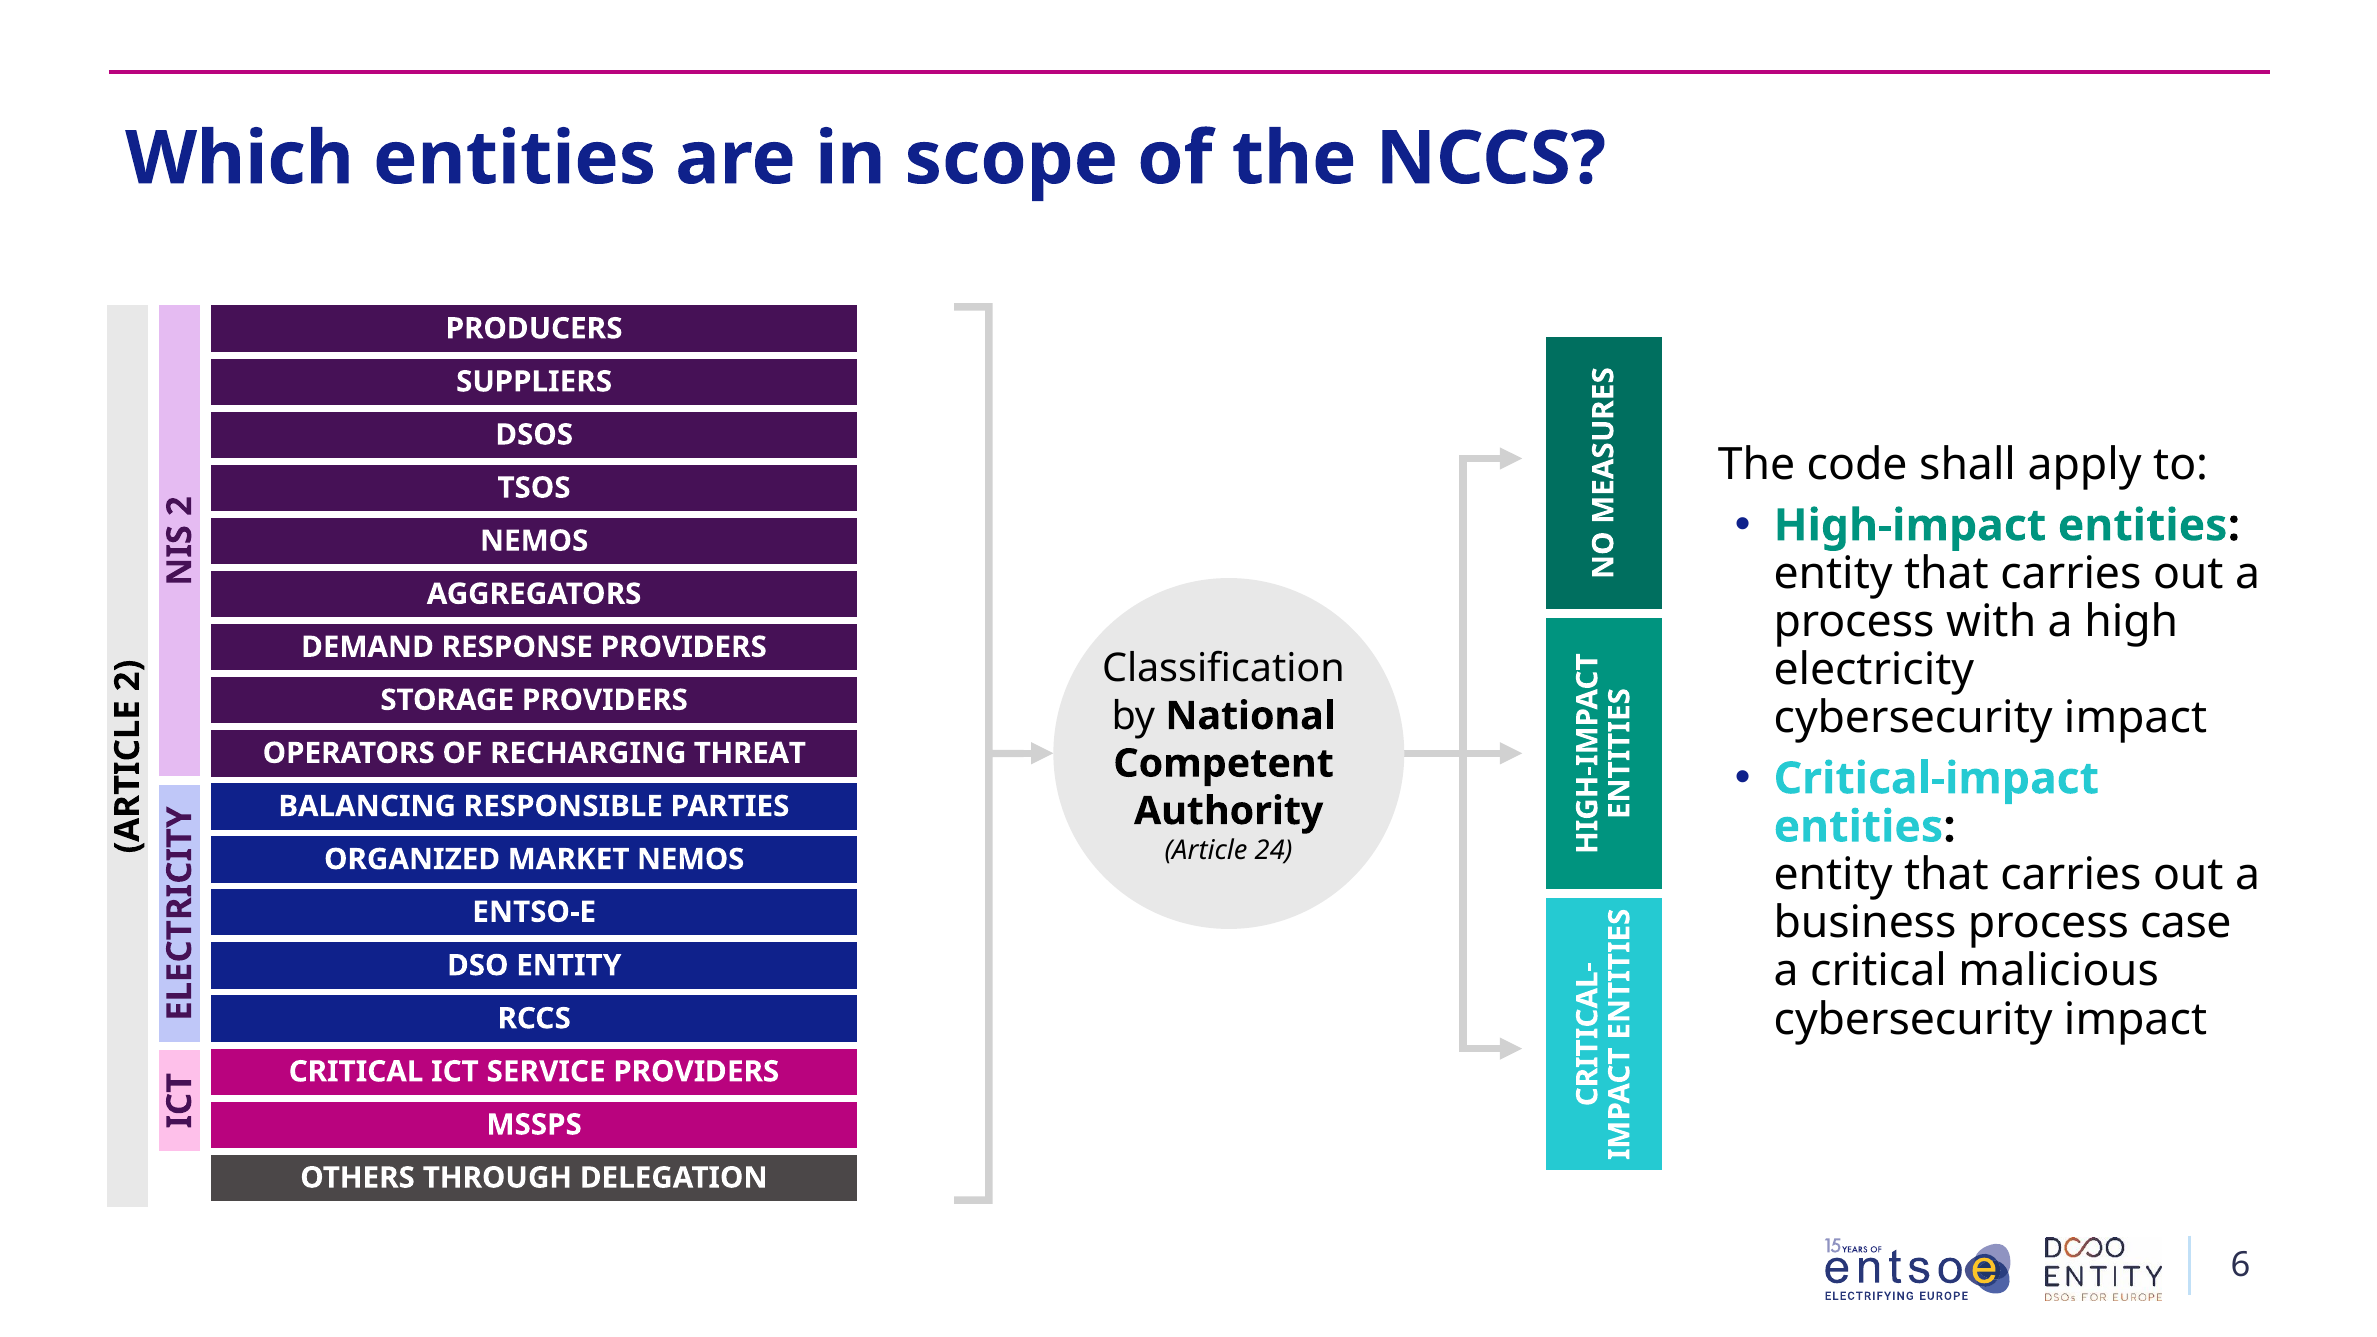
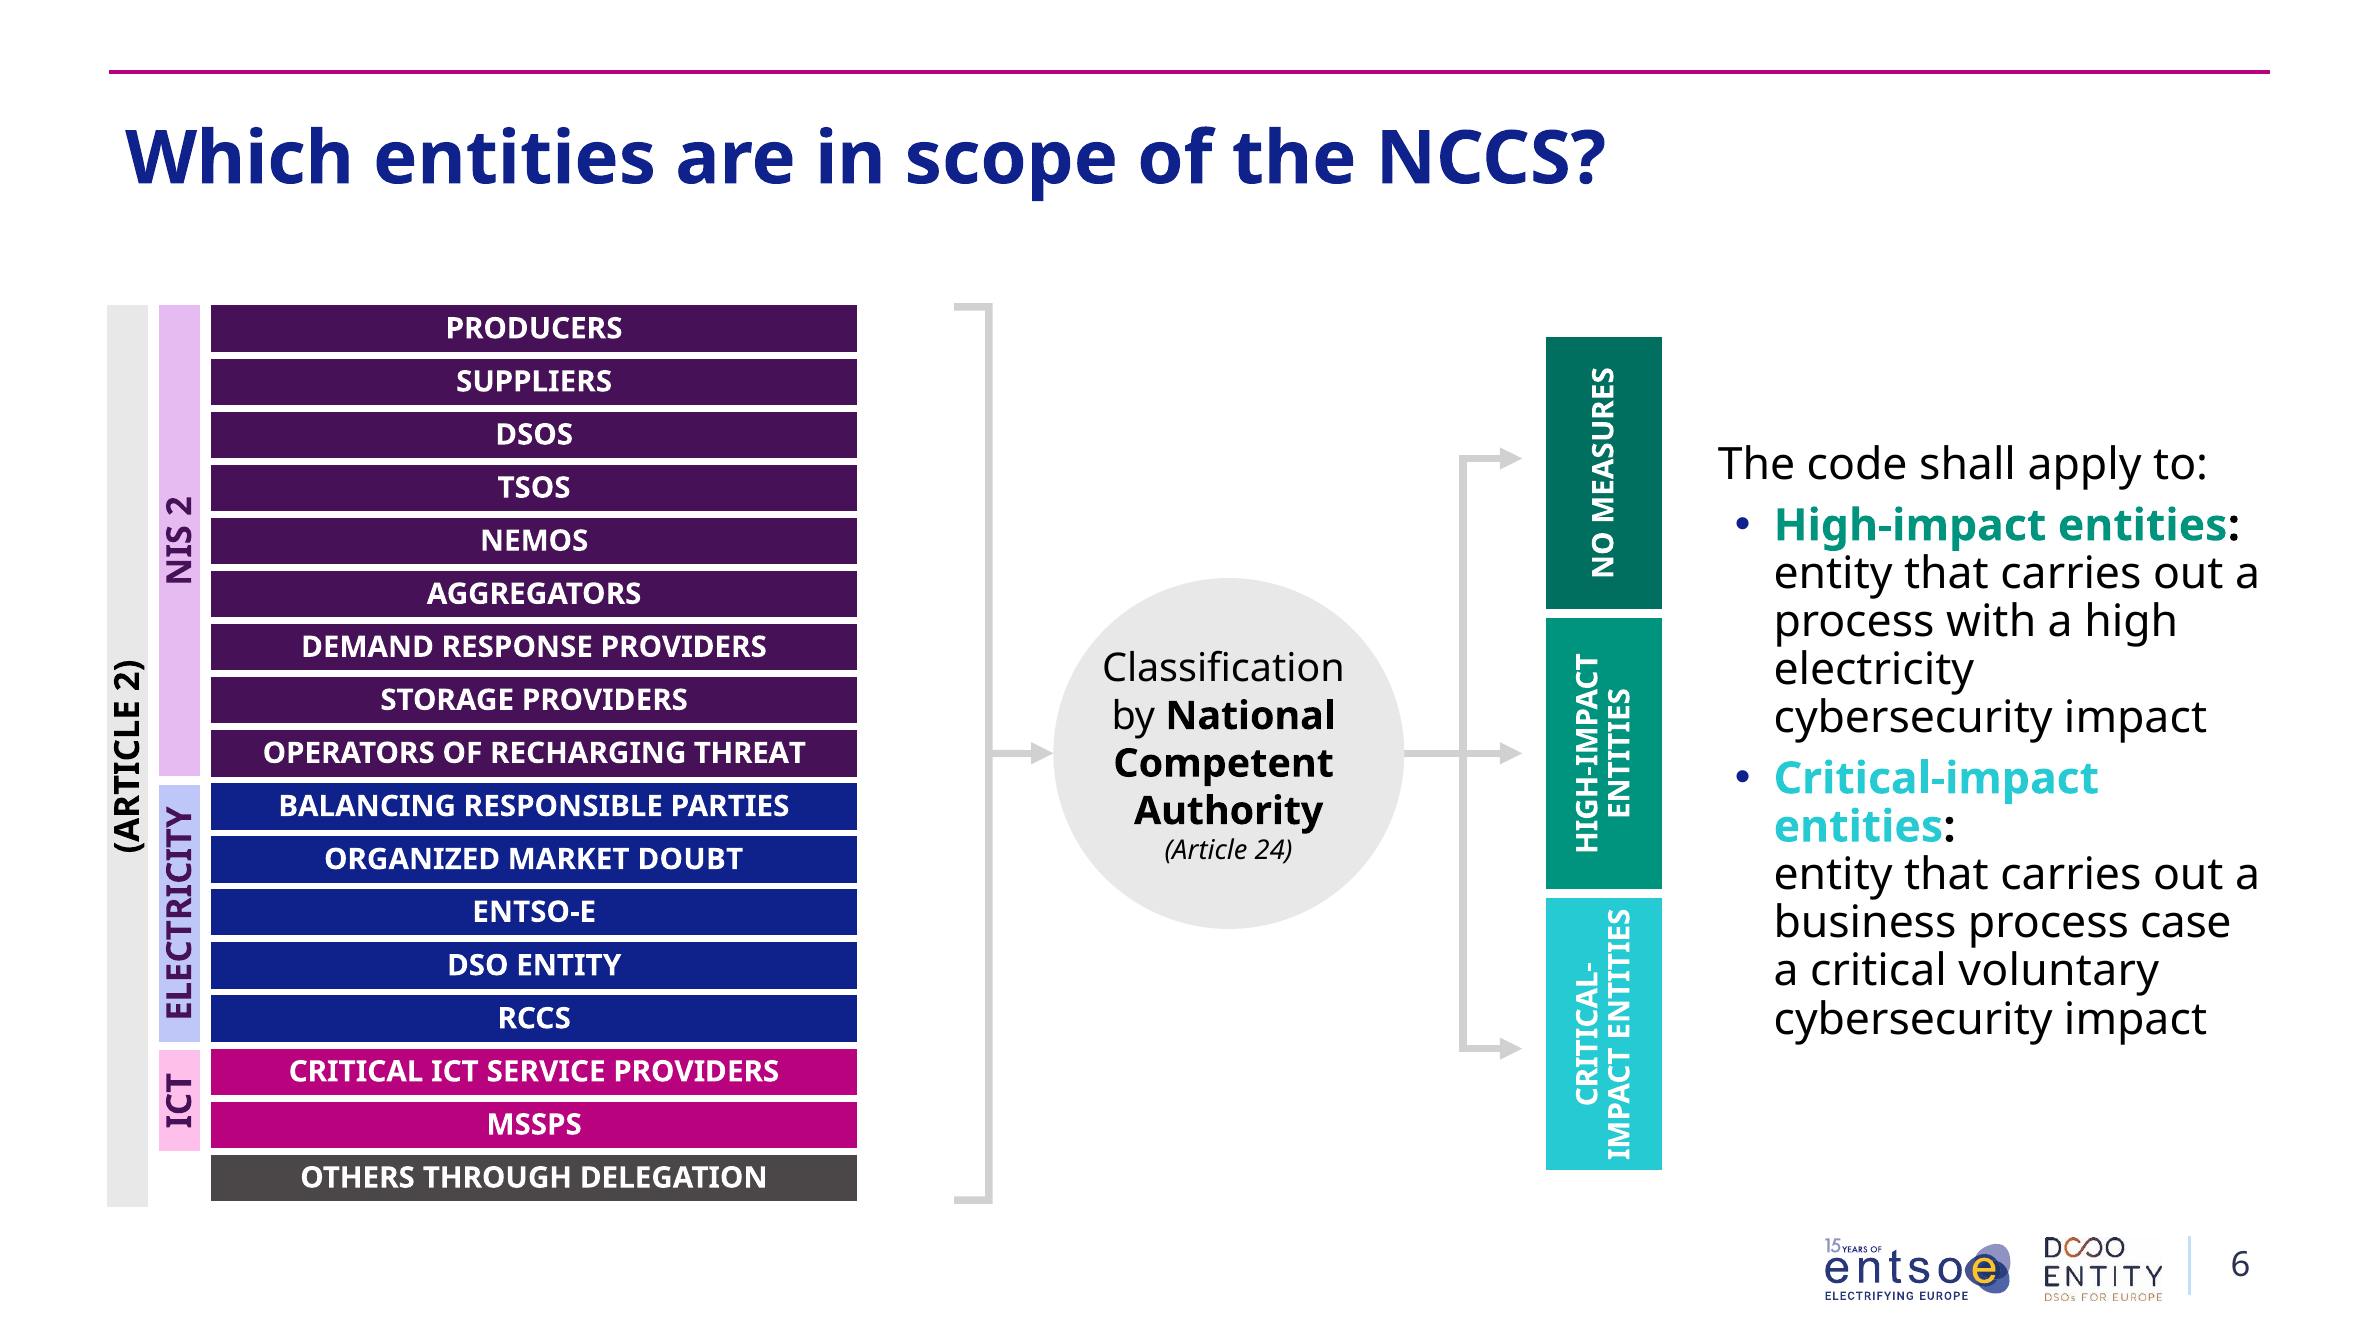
MARKET NEMOS: NEMOS -> DOUBT (690, 859)
malicious: malicious -> voluntary (2059, 971)
